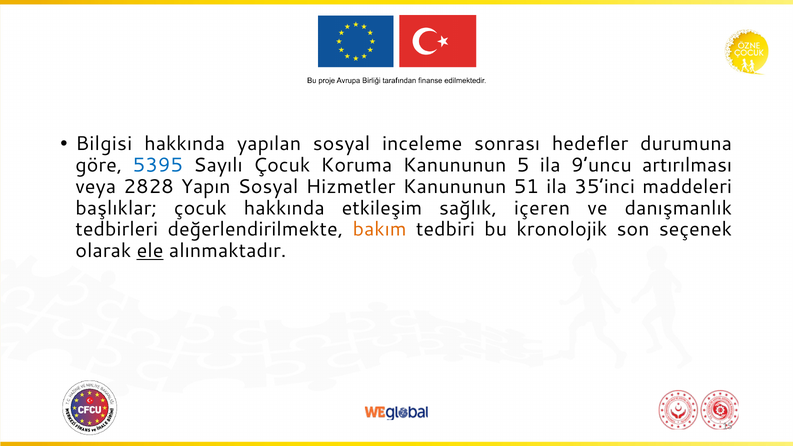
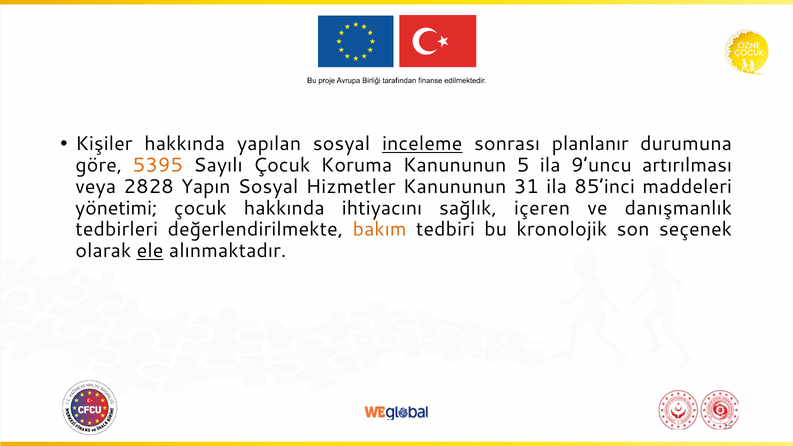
Bilgisi: Bilgisi -> Kişiler (104, 144)
inceleme underline: none -> present (422, 144)
hedefler: hedefler -> planlanır (590, 144)
5395 colour: blue -> orange (158, 165)
51: 51 -> 31 (526, 187)
35’inci: 35’inci -> 85’inci (605, 187)
başlıklar: başlıklar -> yönetimi (116, 208)
etkileşim: etkileşim -> ihtiyacını (382, 208)
